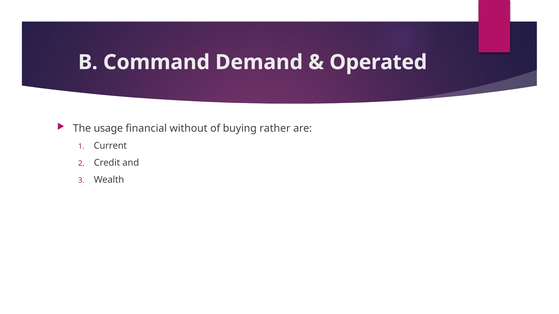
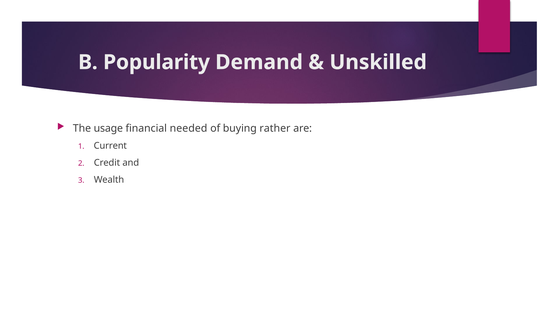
Command: Command -> Popularity (157, 62)
Operated: Operated -> Unskilled (378, 62)
without: without -> needed (189, 128)
